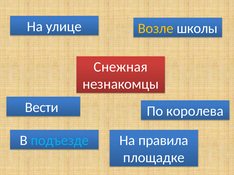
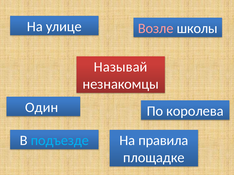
Возле colour: yellow -> pink (156, 28)
Снежная: Снежная -> Называй (121, 67)
Вести: Вести -> Один (42, 108)
